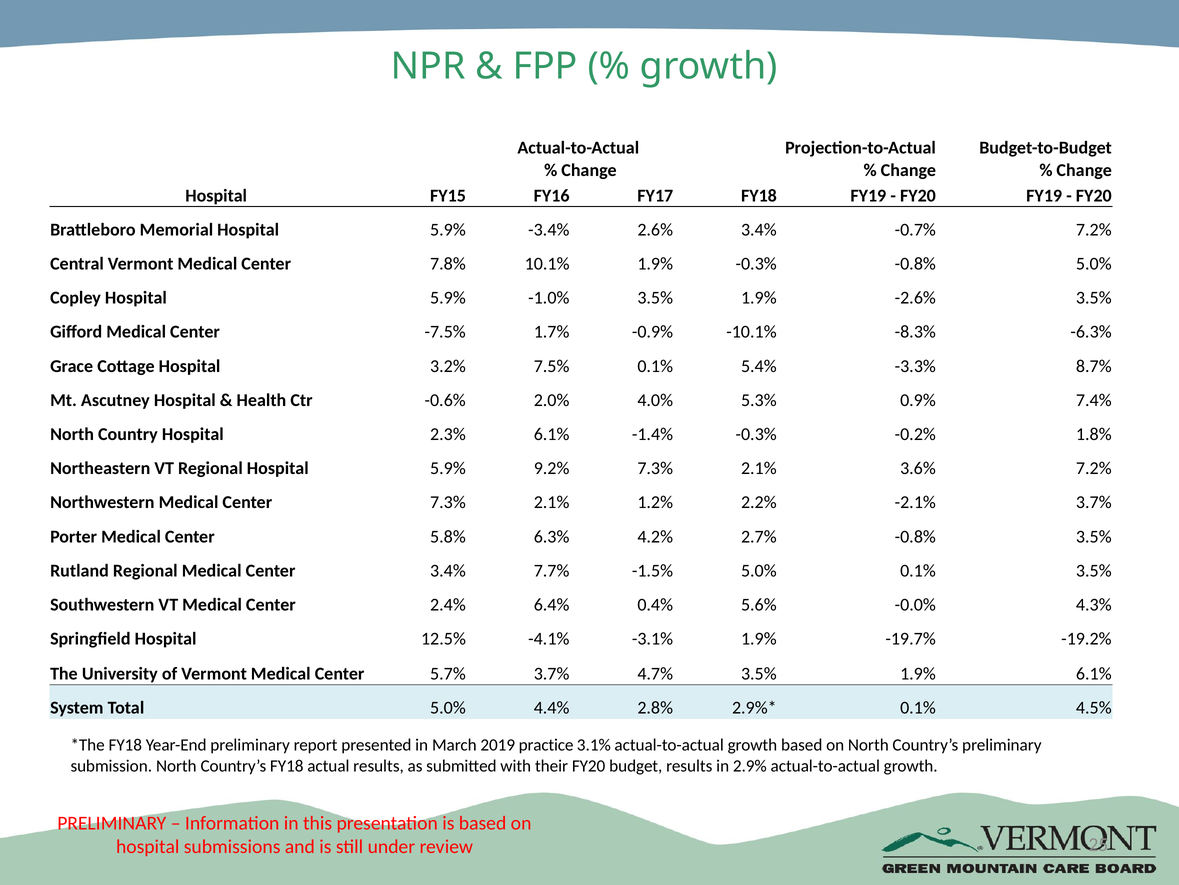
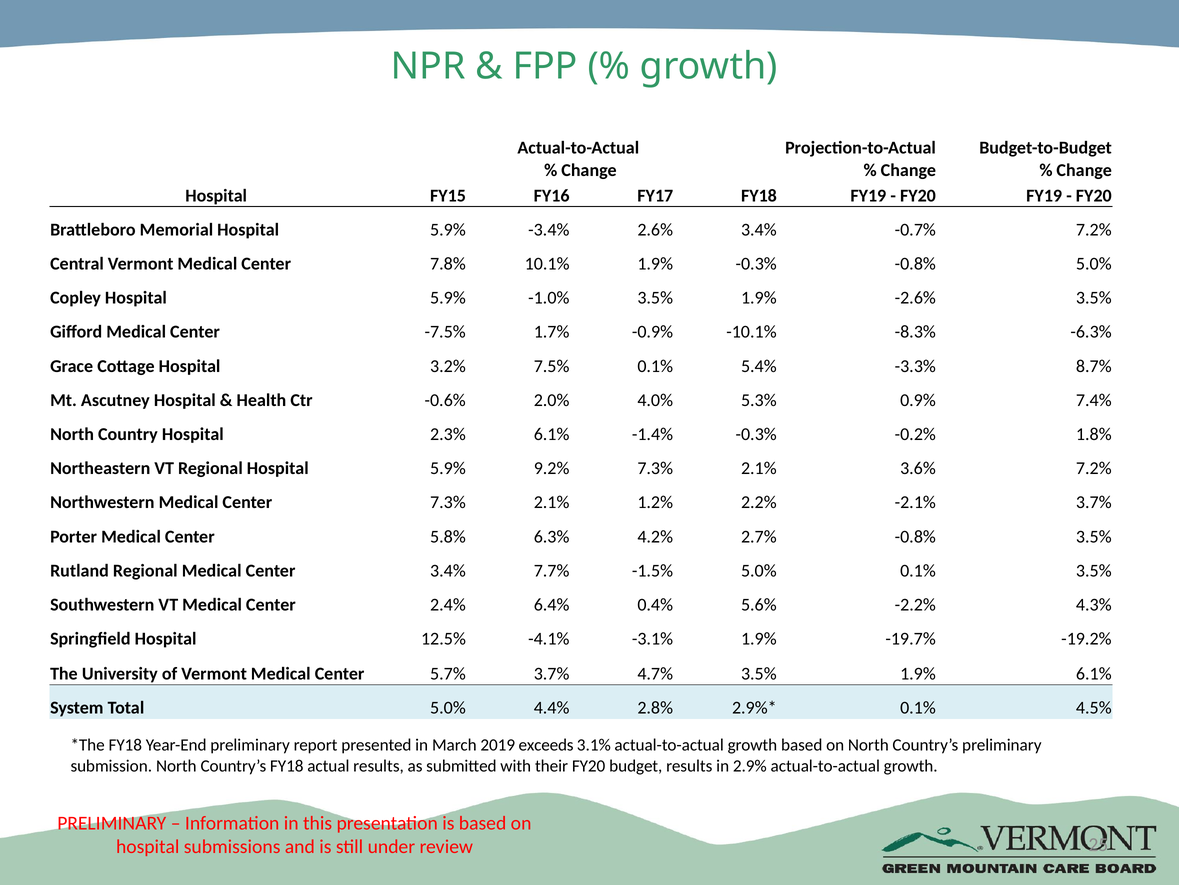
-0.0%: -0.0% -> -2.2% (915, 604)
practice: practice -> exceeds (546, 745)
